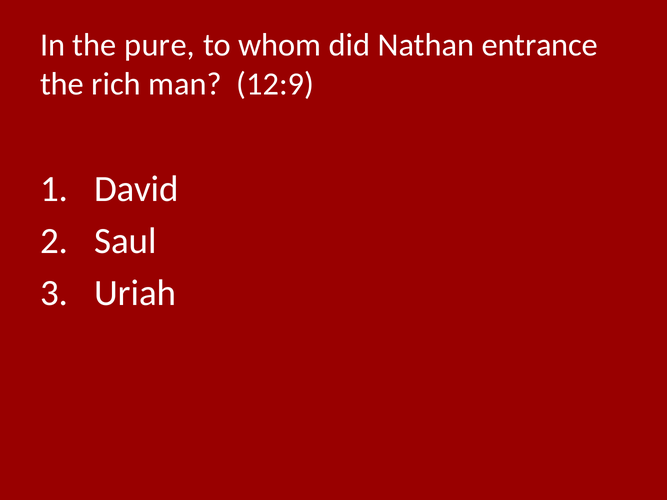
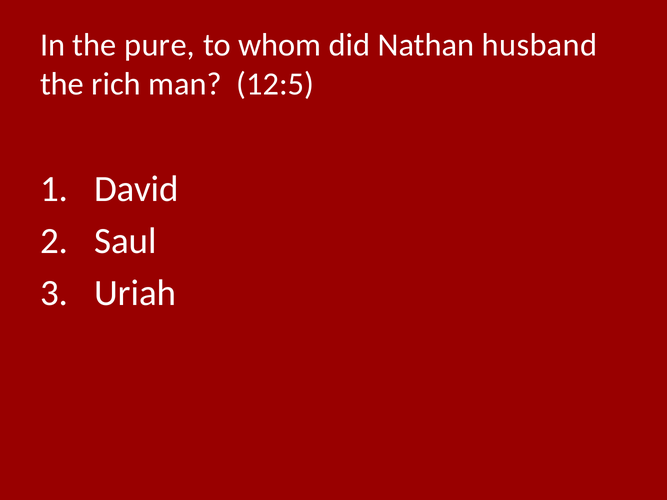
entrance: entrance -> husband (539, 45)
12:9: 12:9 -> 12:5 (275, 84)
